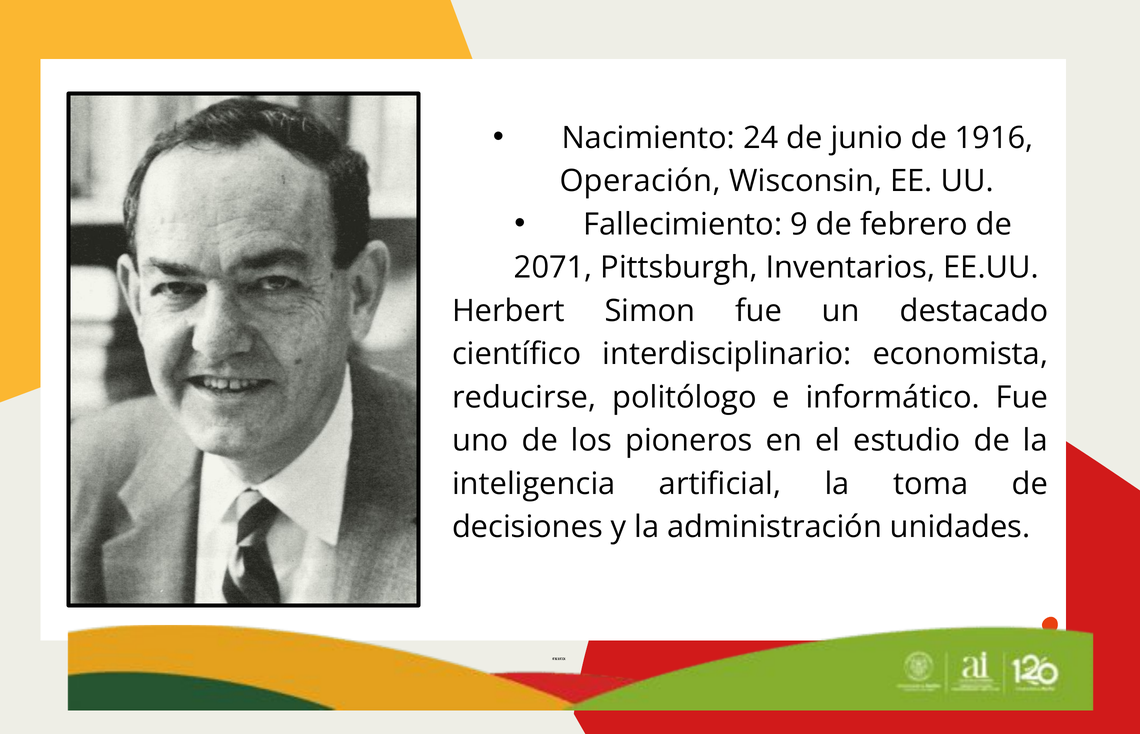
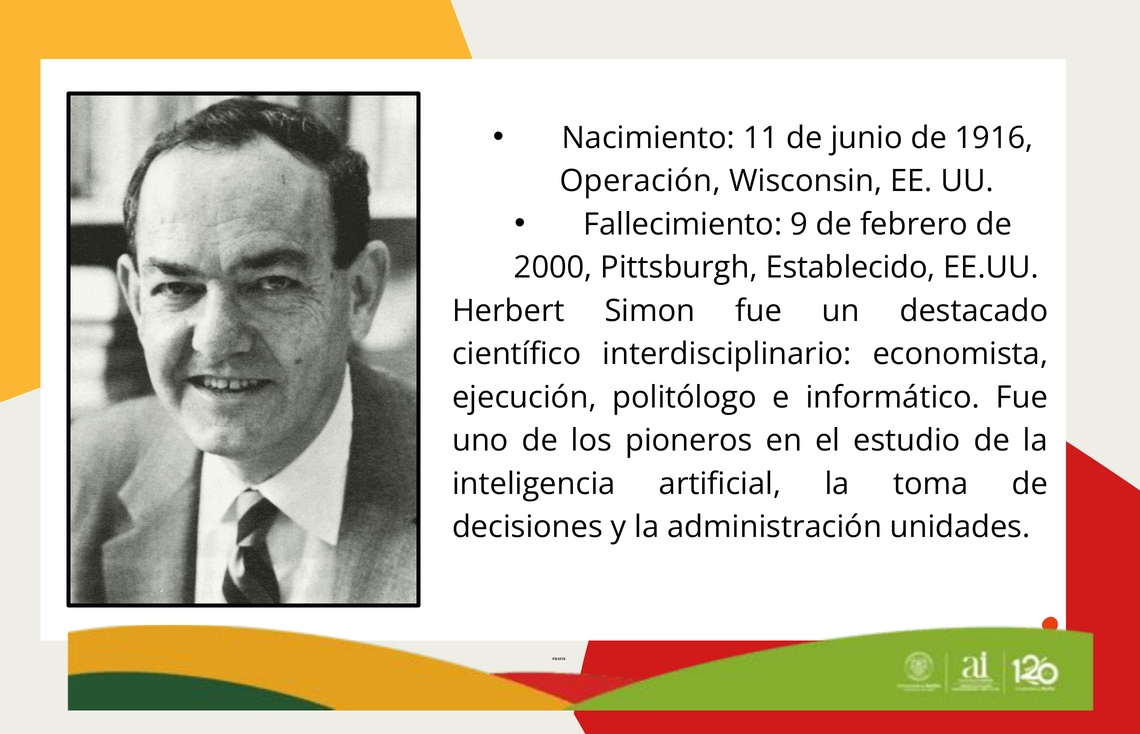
24: 24 -> 11 (761, 138)
2071: 2071 -> 2000 (553, 268)
Inventarios: Inventarios -> Establecido (851, 268)
reducirse: reducirse -> ejecución (524, 397)
